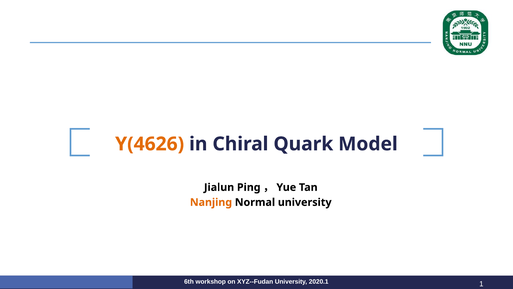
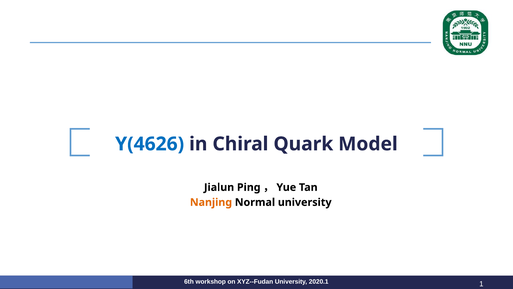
Y(4626 colour: orange -> blue (150, 144)
